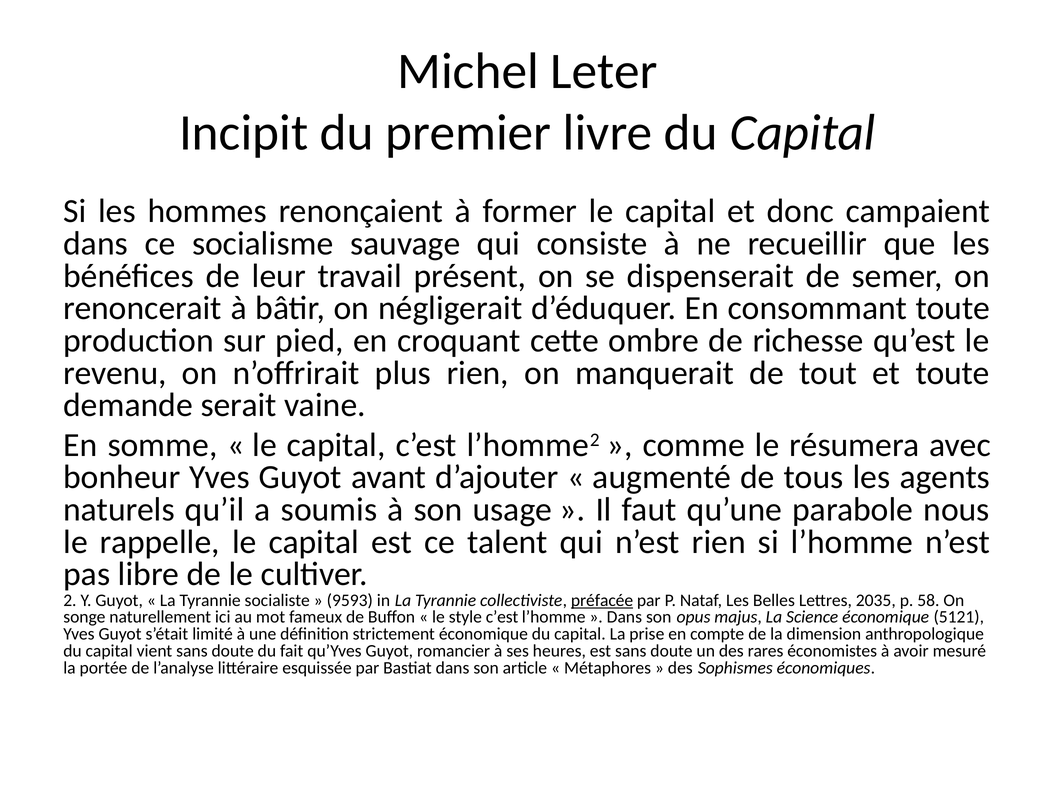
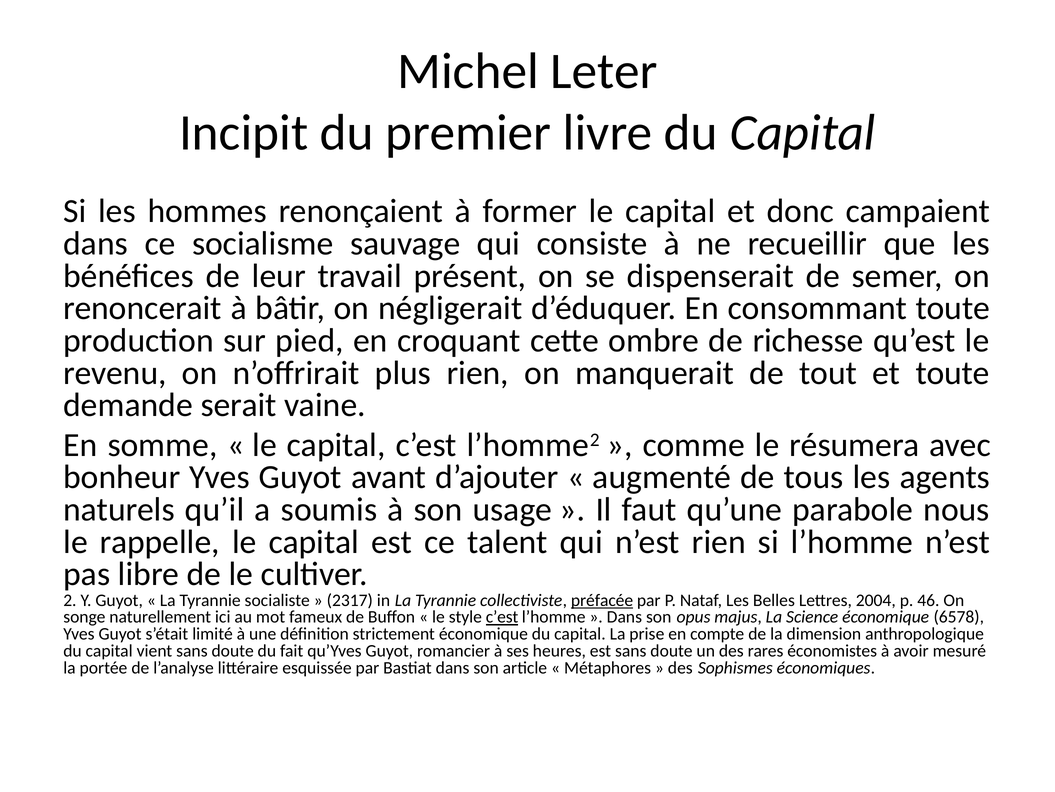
9593: 9593 -> 2317 (350, 600)
2035: 2035 -> 2004 (876, 600)
58: 58 -> 46 (928, 600)
c’est underline: none -> present (502, 617)
5121: 5121 -> 6578 (959, 617)
